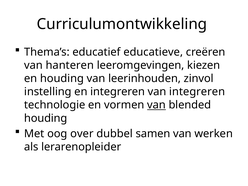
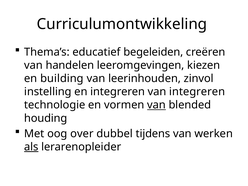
educatieve: educatieve -> begeleiden (153, 52)
hanteren: hanteren -> handelen (70, 65)
en houding: houding -> building (62, 78)
samen: samen -> tijdens (153, 134)
als underline: none -> present (31, 147)
